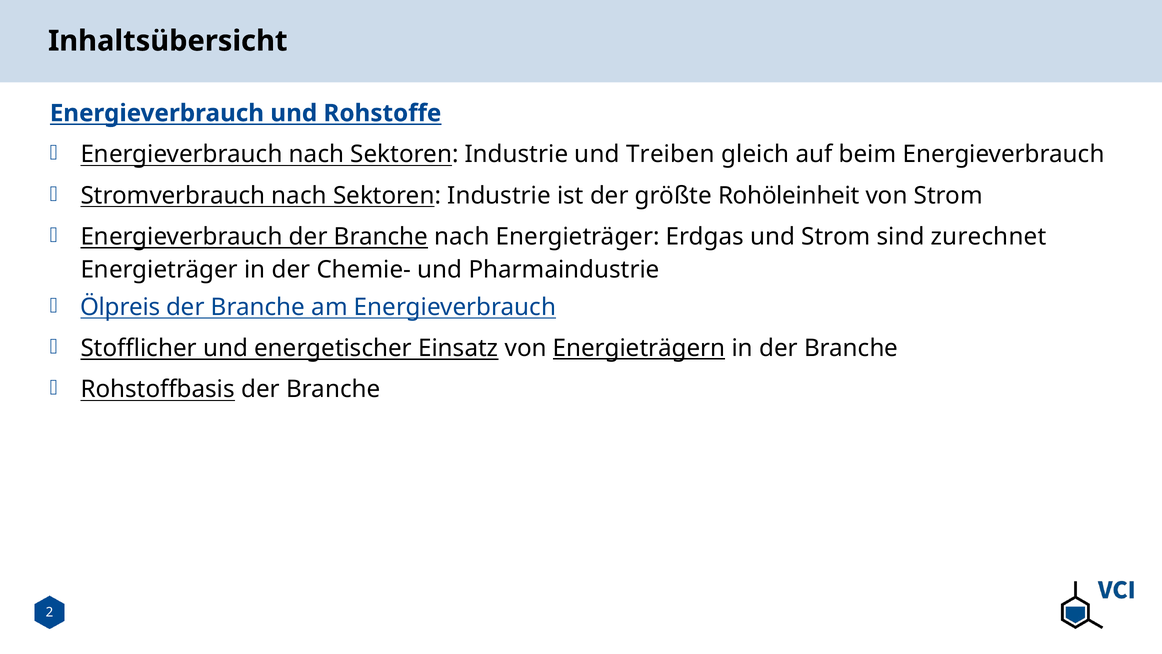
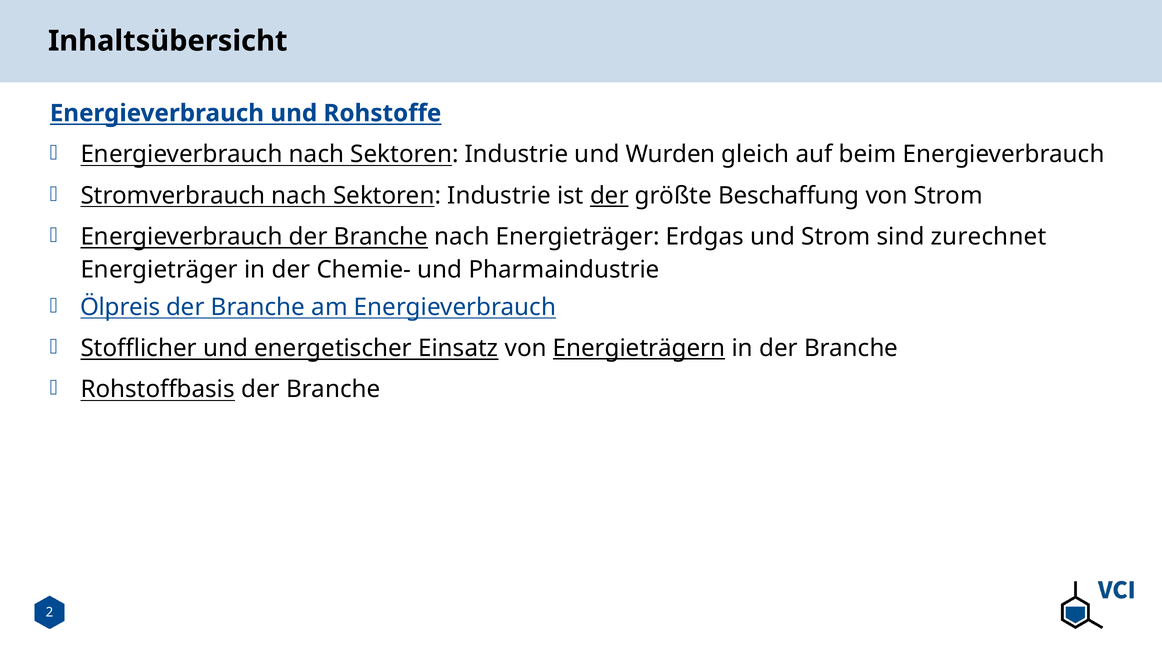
Treiben: Treiben -> Wurden (671, 154)
der underline: none -> present (609, 196)
Rohöleinheit: Rohöleinheit -> Beschaffung (789, 196)
